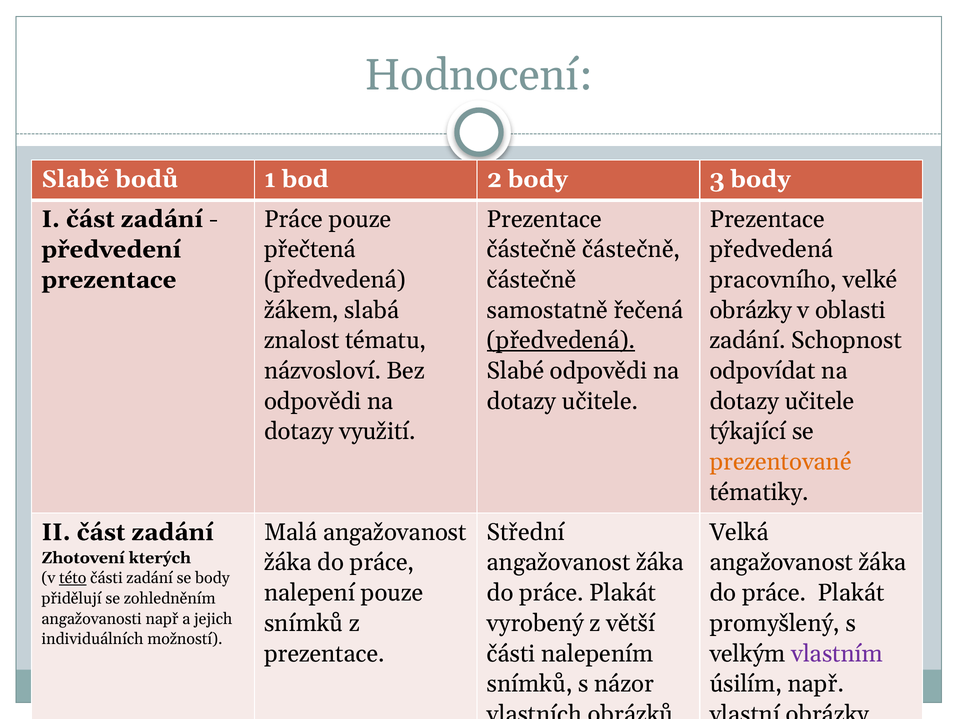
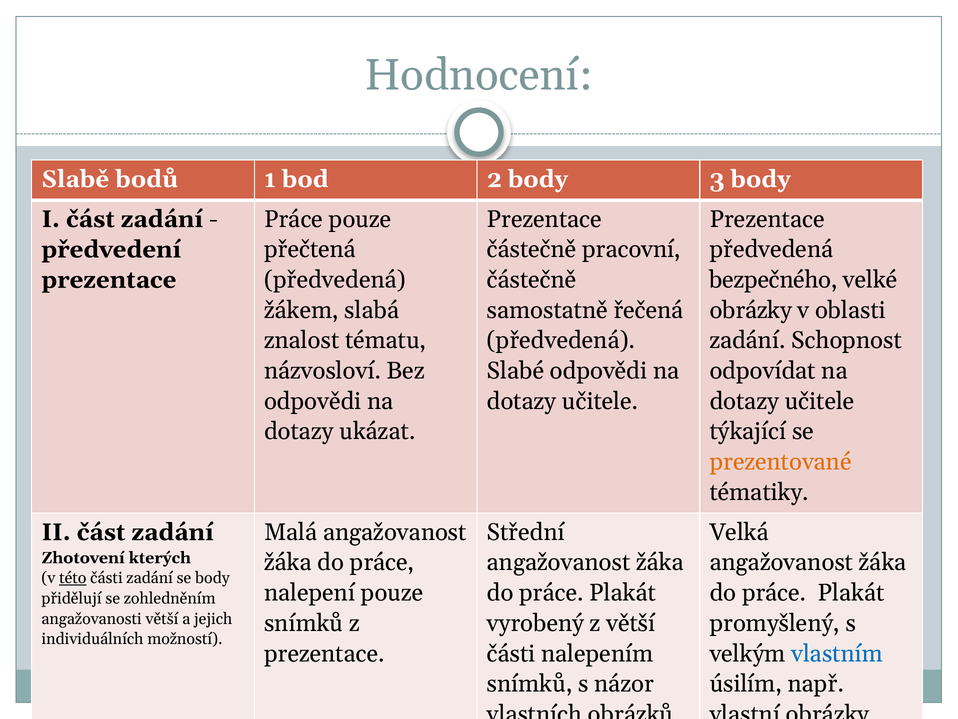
částečně: částečně -> pracovní (632, 249)
pracovního: pracovního -> bezpečného (773, 280)
předvedená underline: present -> none (561, 340)
využití: využití -> ukázat (377, 431)
angažovanosti např: např -> větší (162, 618)
vlastním colour: purple -> blue (837, 653)
